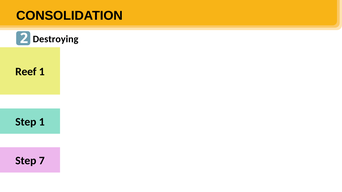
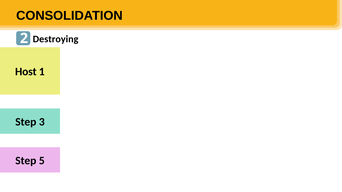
Reef: Reef -> Host (26, 72)
Step 1: 1 -> 3 (42, 122)
7: 7 -> 5 (42, 161)
